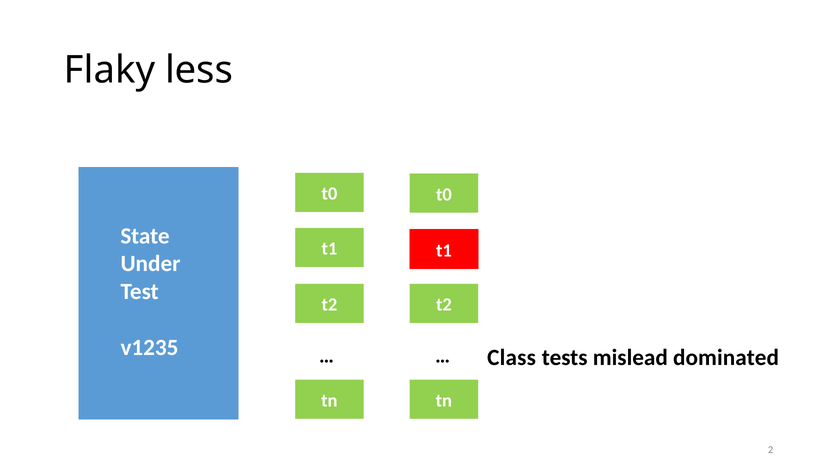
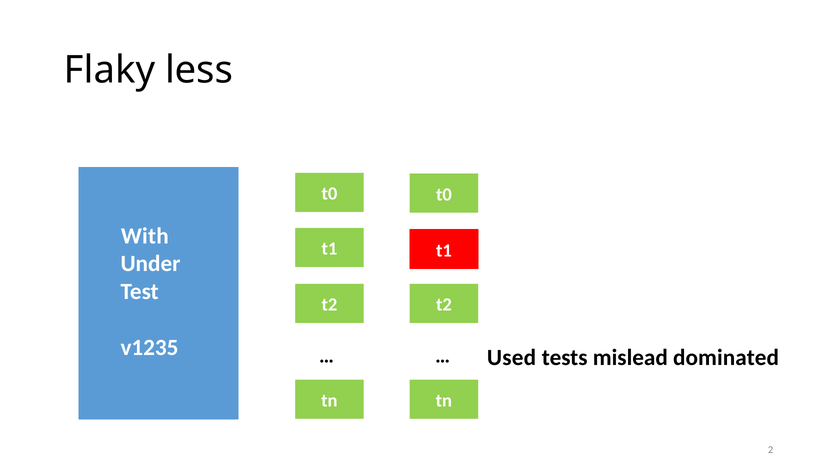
State: State -> With (145, 236)
Class: Class -> Used (512, 358)
